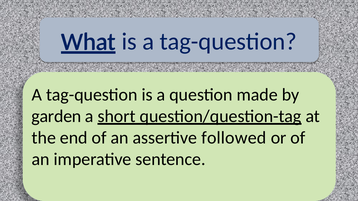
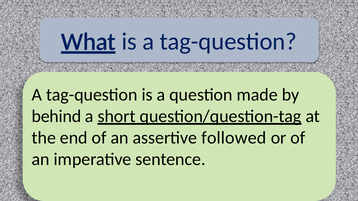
garden: garden -> behind (56, 116)
